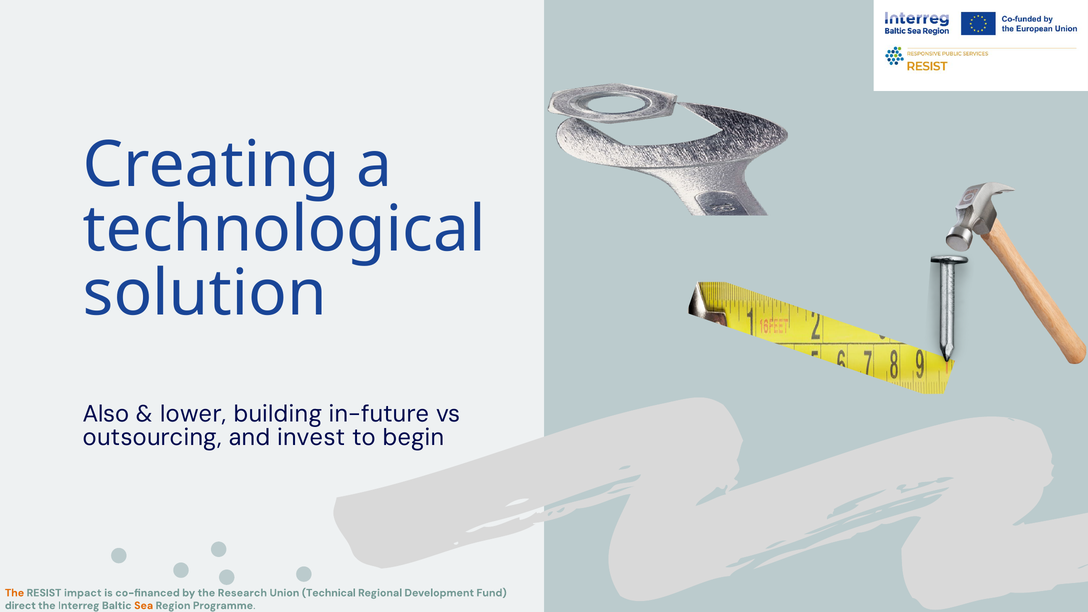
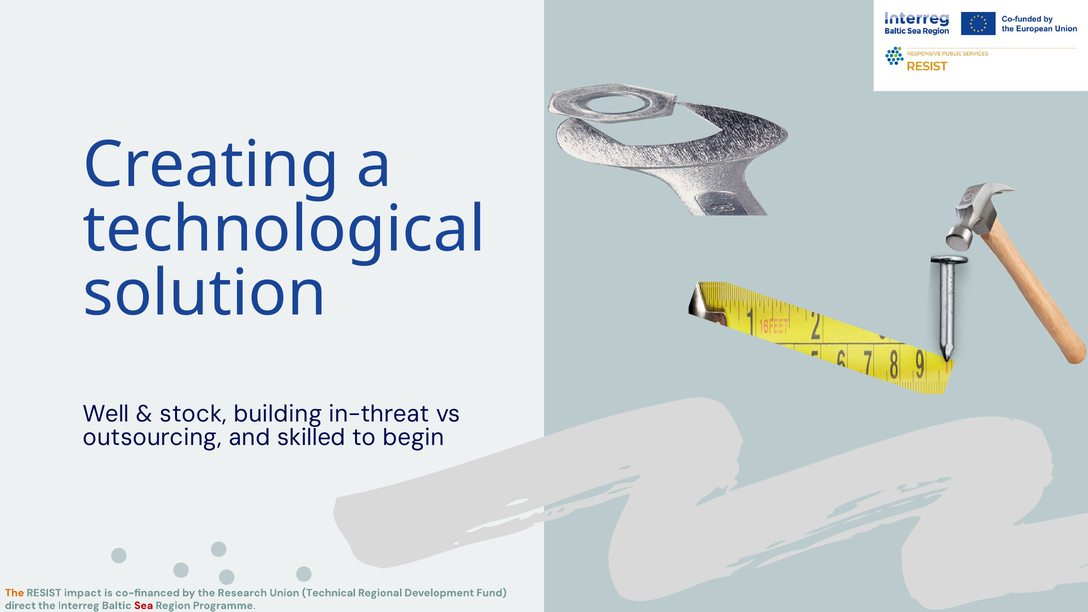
Also: Also -> Well (106, 414)
lower: lower -> stock (193, 414)
in-future: in-future -> in-threat (379, 414)
invest: invest -> skilled (311, 438)
Sea colour: orange -> red (144, 606)
